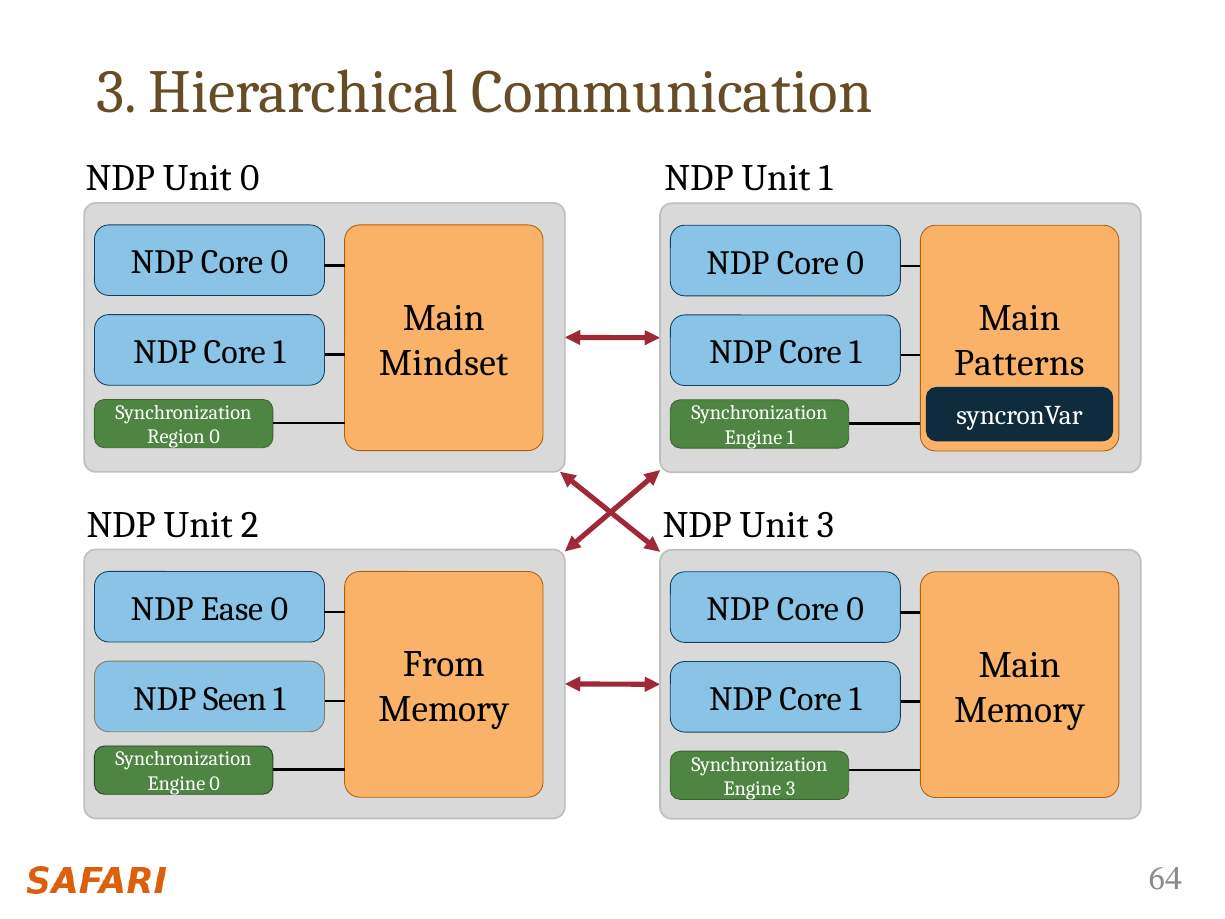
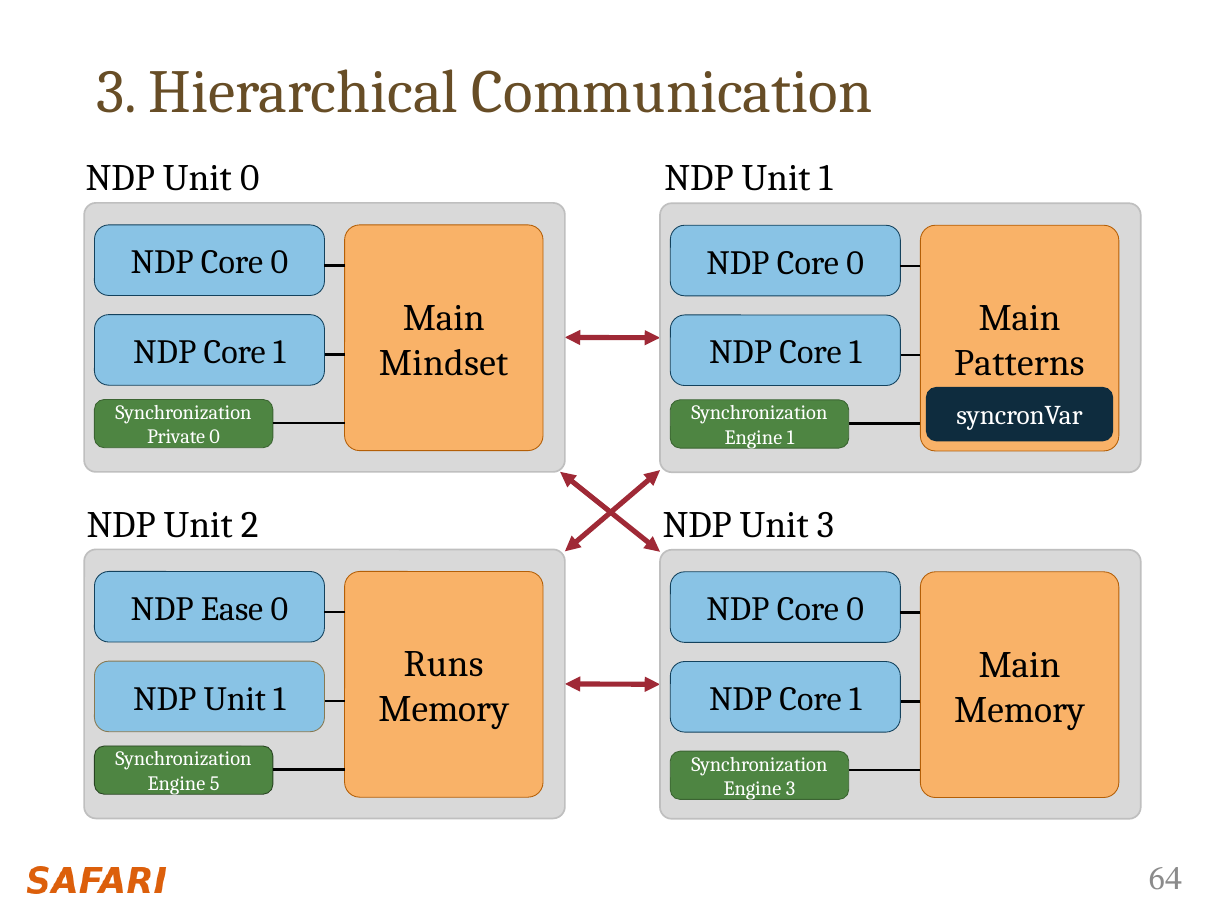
Region: Region -> Private (176, 437)
From: From -> Runs (444, 664)
Seen: Seen -> Unit (235, 699)
Engine 0: 0 -> 5 (215, 784)
